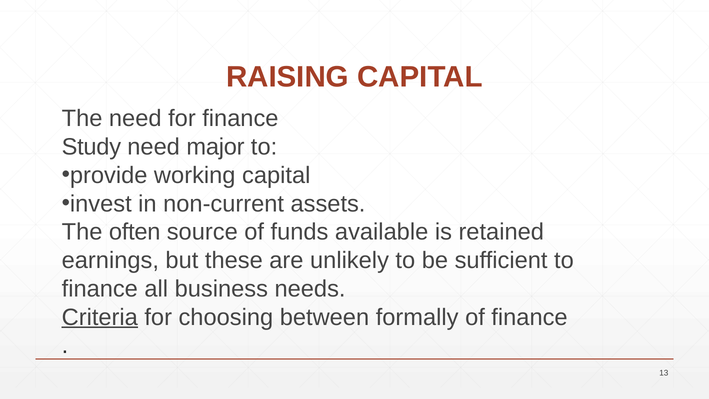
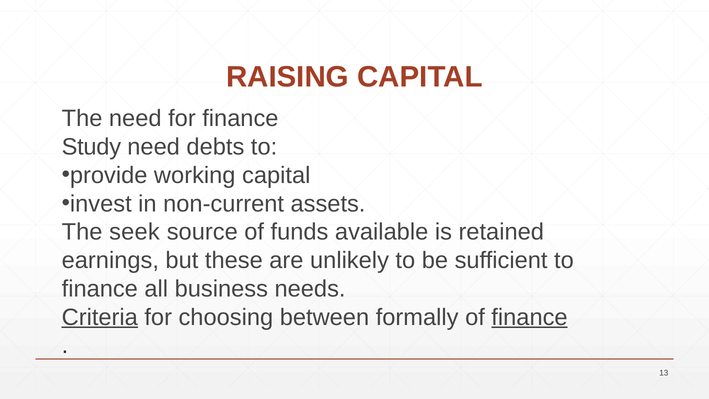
major: major -> debts (215, 147)
often: often -> seek (134, 232)
finance underline: none -> present (529, 317)
